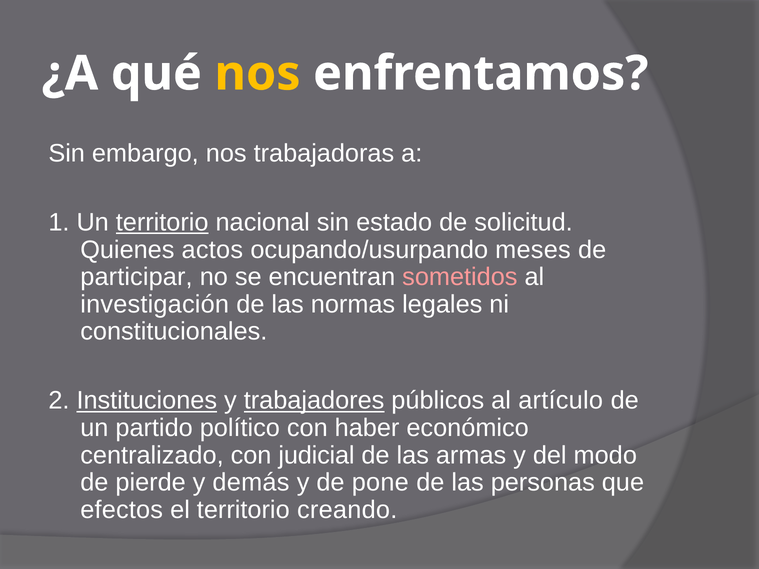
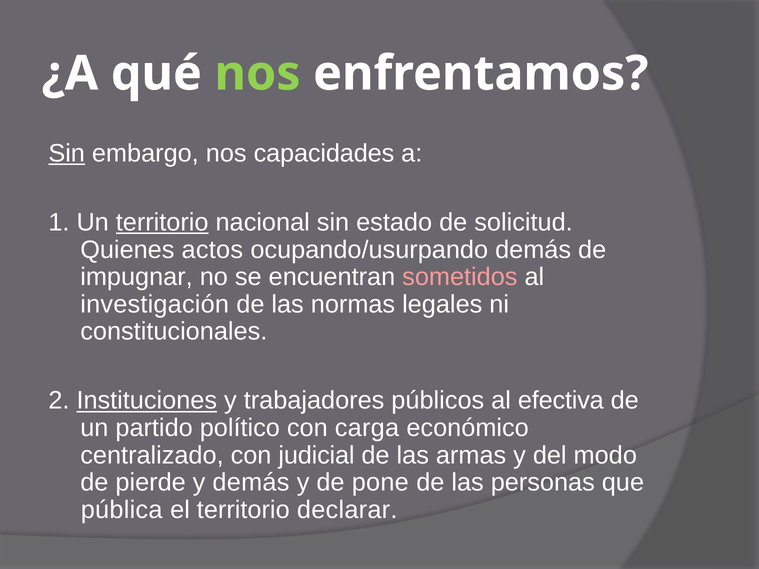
nos colour: yellow -> light green (258, 74)
Sin underline: none -> present (67, 154)
trabajadoras: trabajadoras -> capacidades (324, 154)
ocupando/usurpando meses: meses -> demás (533, 250)
participar: participar -> impugnar (137, 277)
trabajadores underline: present -> none (314, 401)
artículo: artículo -> efectiva (561, 401)
haber: haber -> carga (367, 428)
efectos: efectos -> pública (122, 510)
creando: creando -> declarar (347, 510)
